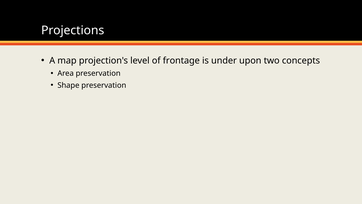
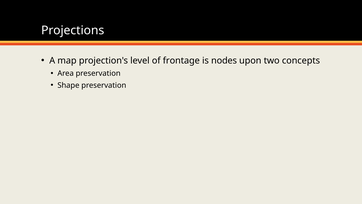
under: under -> nodes (224, 60)
